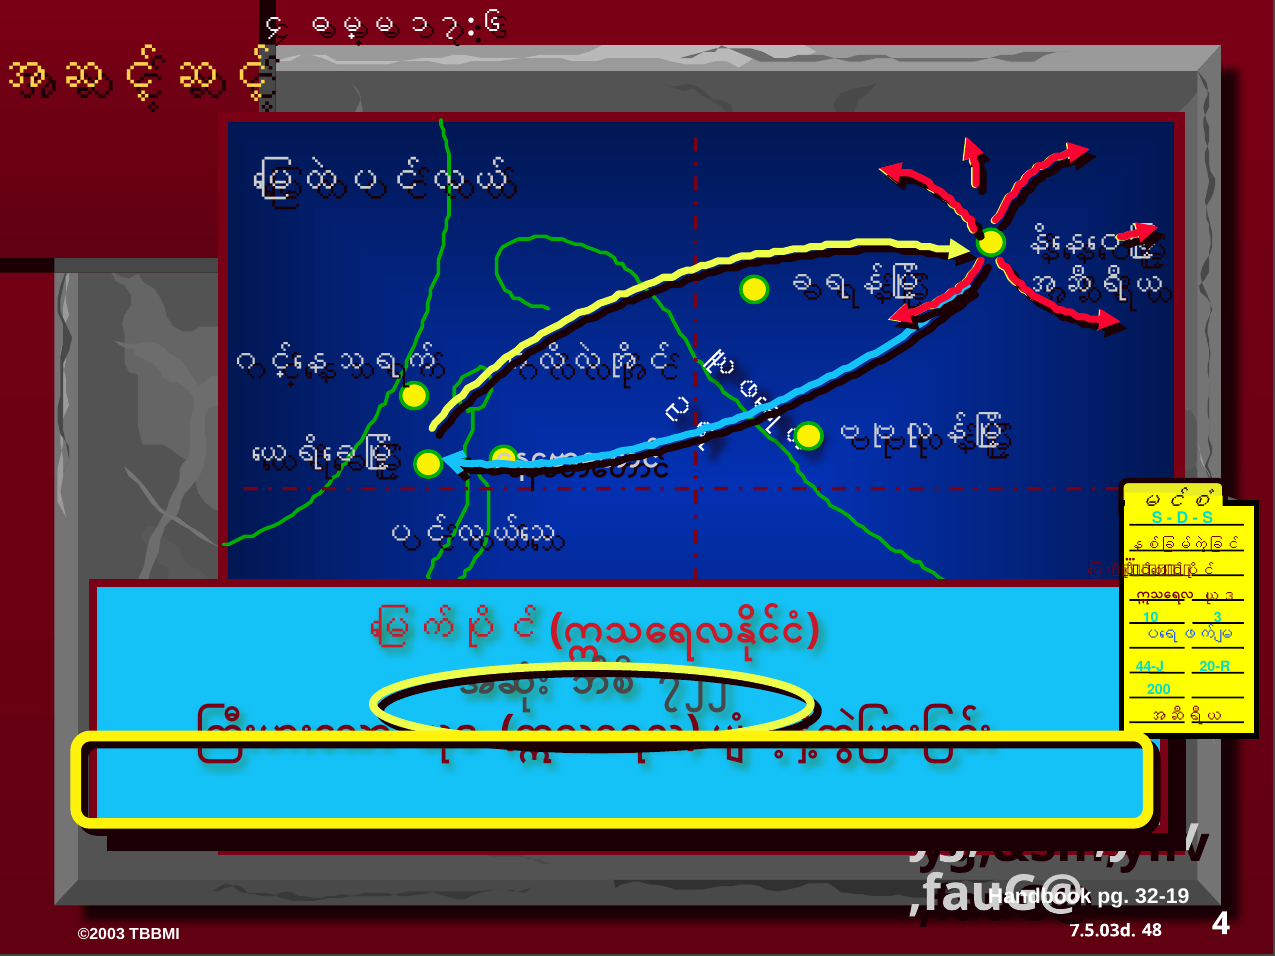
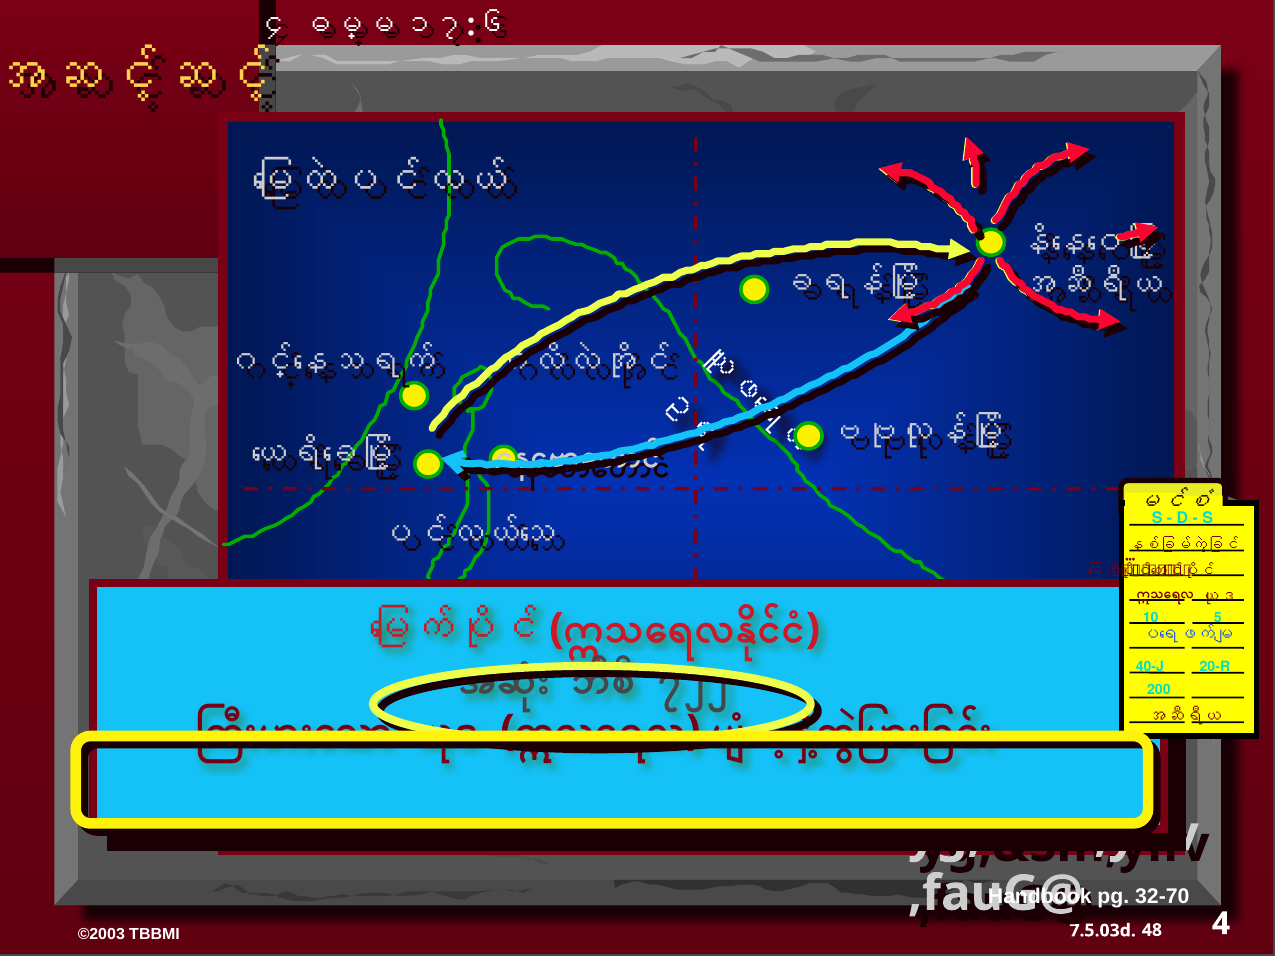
3: 3 -> 5 (1218, 618)
44-J: 44-J -> 40-J (1150, 667)
32-19: 32-19 -> 32-70 (1162, 897)
